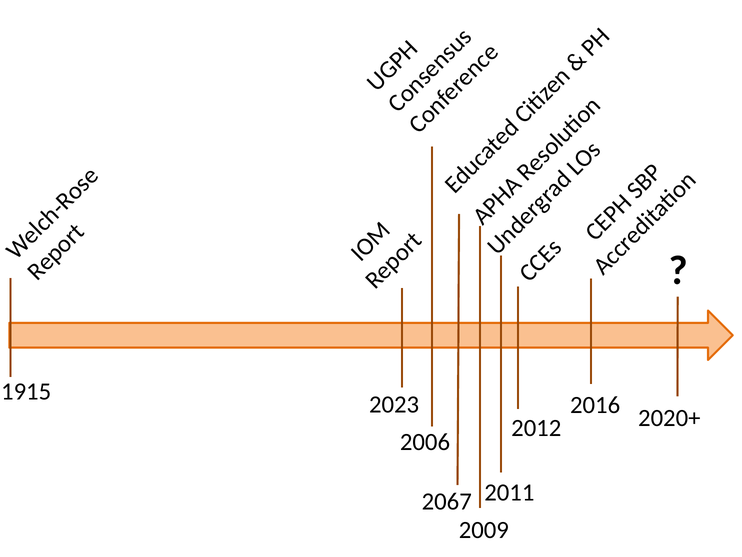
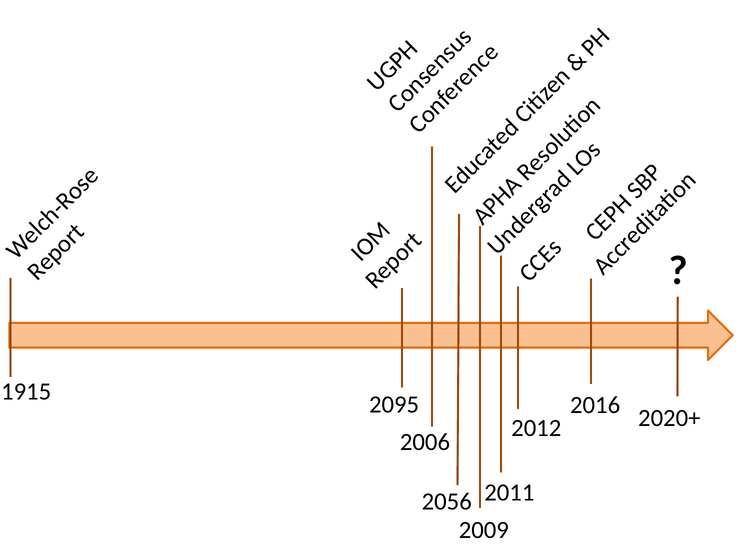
2023: 2023 -> 2095 (394, 404)
2067: 2067 -> 2056 (447, 501)
